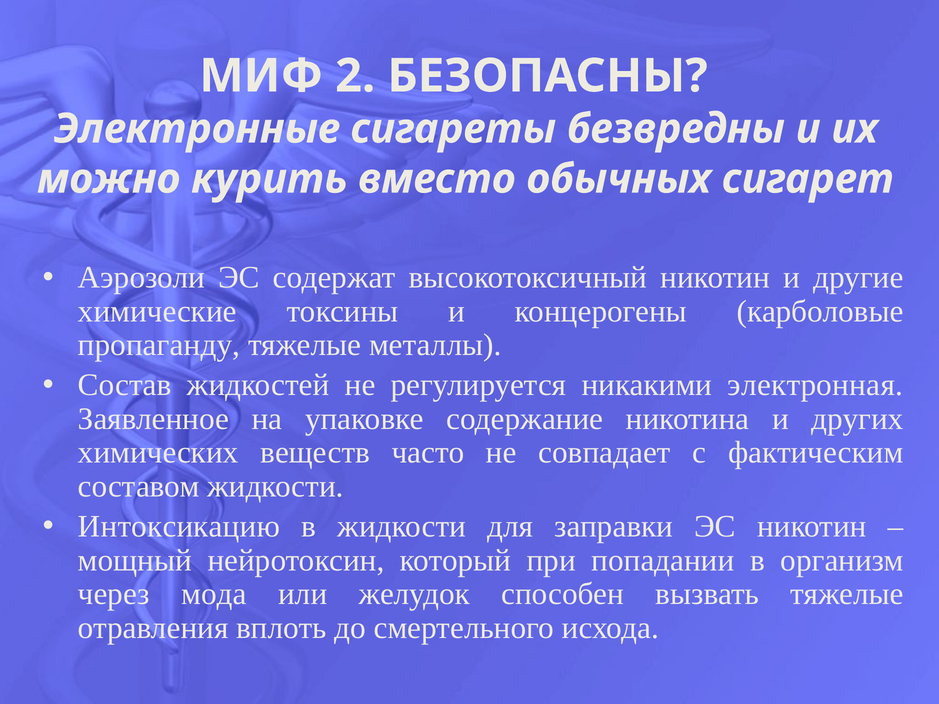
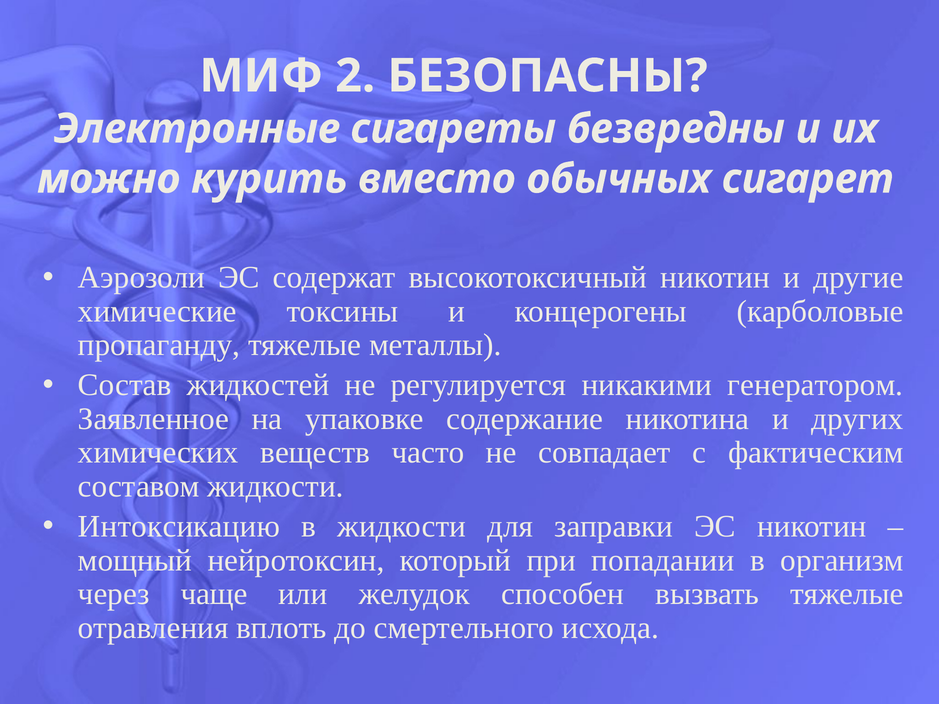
электронная: электронная -> генератором (815, 385)
мода: мода -> чаще (214, 594)
